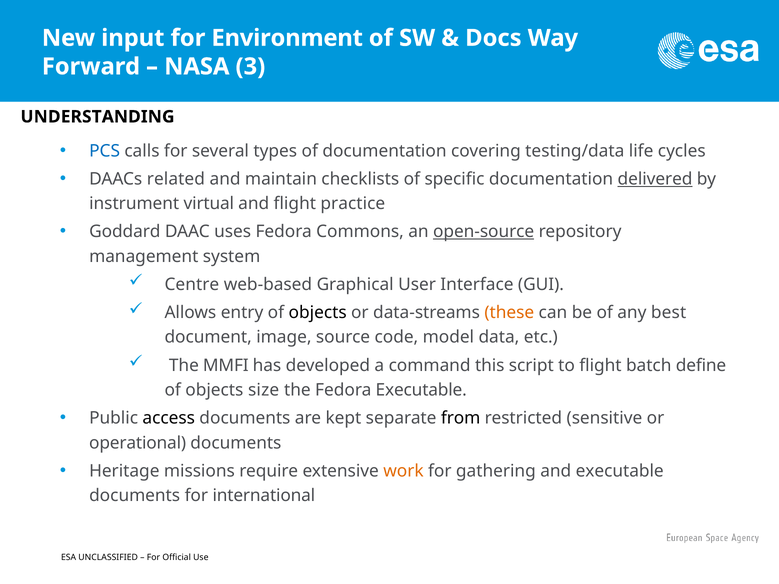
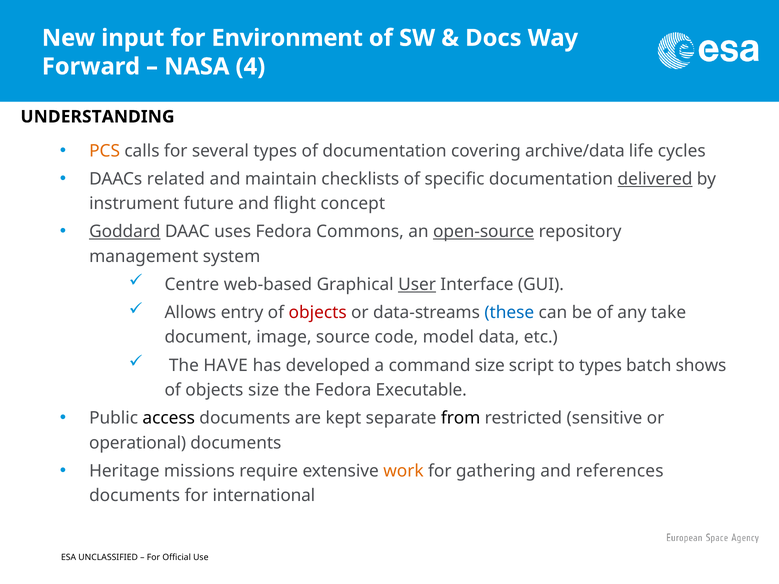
3: 3 -> 4 (250, 67)
PCS colour: blue -> orange (105, 151)
testing/data: testing/data -> archive/data (575, 151)
virtual: virtual -> future (209, 204)
practice: practice -> concept (353, 204)
Goddard underline: none -> present (125, 232)
User underline: none -> present (417, 285)
objects colour: black -> red (318, 313)
these colour: orange -> blue (509, 313)
best: best -> take (669, 313)
MMFI: MMFI -> HAVE (226, 366)
command this: this -> size (490, 366)
to flight: flight -> types (600, 366)
define: define -> shows (701, 366)
and executable: executable -> references (620, 471)
